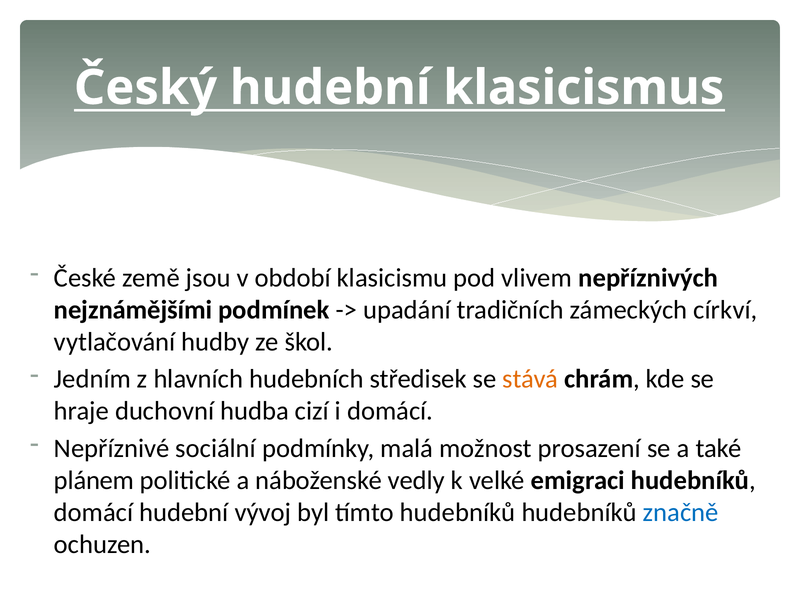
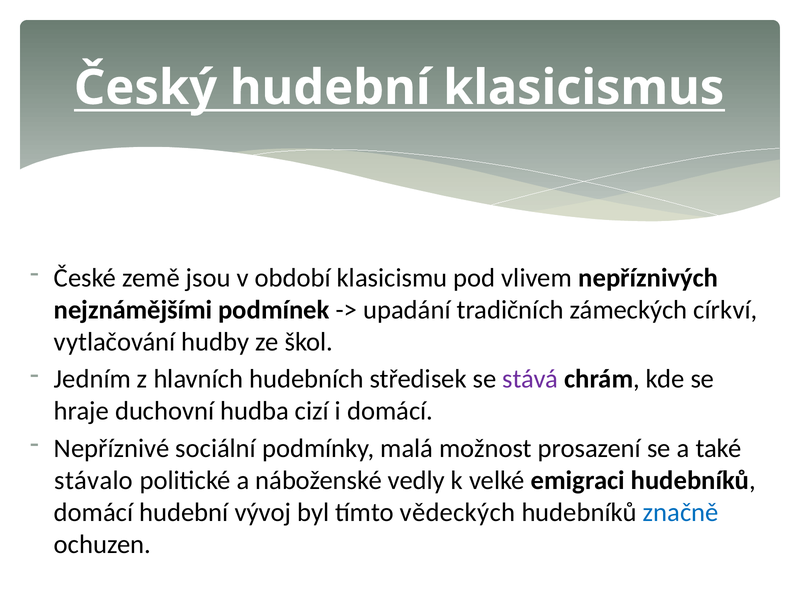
stává colour: orange -> purple (530, 379)
plánem: plánem -> stávalo (94, 480)
tímto hudebníků: hudebníků -> vědeckých (457, 512)
